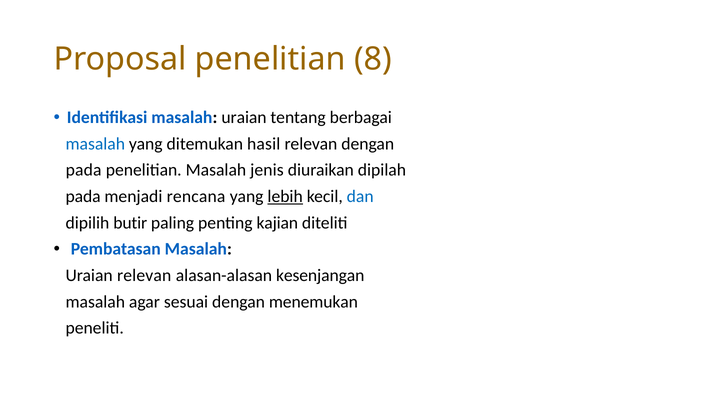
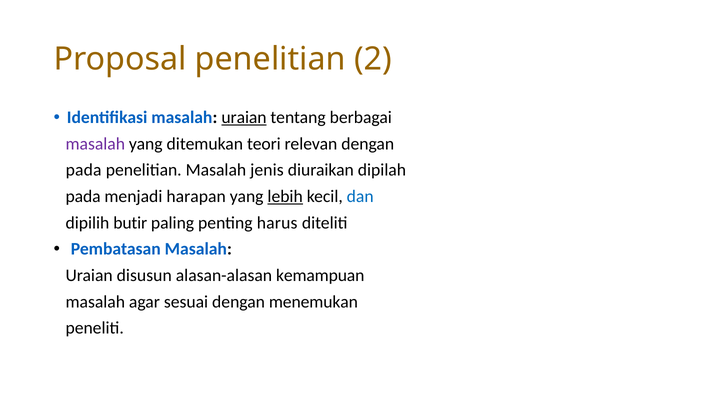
8: 8 -> 2 (373, 59)
uraian underline: none -> present (244, 117)
masalah colour: blue -> purple (95, 144)
hasil: hasil -> teori (264, 144)
rencana: rencana -> harapan (196, 196)
kajian: kajian -> harus (277, 223)
Uraian relevan: relevan -> disusun (144, 275)
kesenjangan: kesenjangan -> kemampuan (320, 275)
